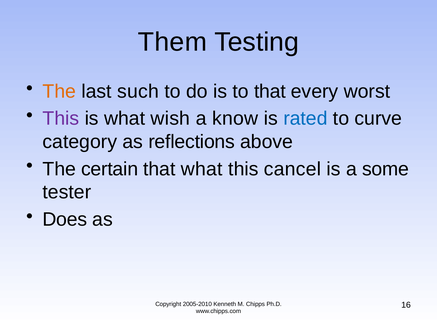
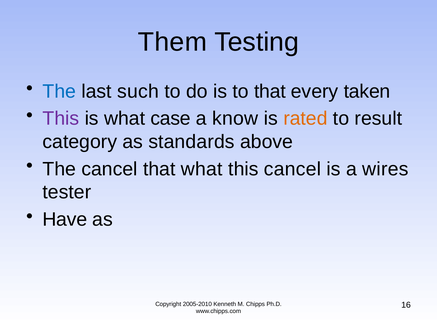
The colour: orange -> blue (59, 92)
worst: worst -> taken (367, 92)
wish: wish -> case (171, 119)
rated colour: blue -> orange (305, 119)
curve: curve -> result (378, 119)
reflections: reflections -> standards (192, 142)
The certain: certain -> cancel (110, 169)
some: some -> wires (385, 169)
Does: Does -> Have (65, 220)
